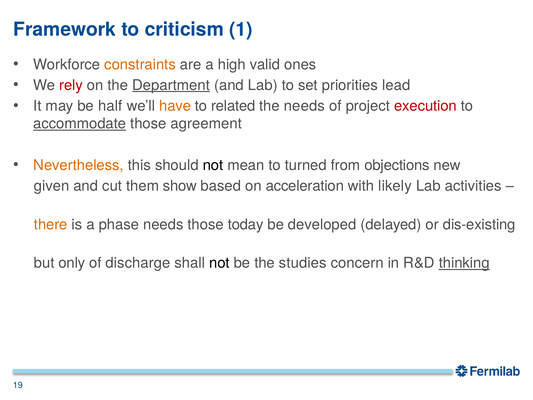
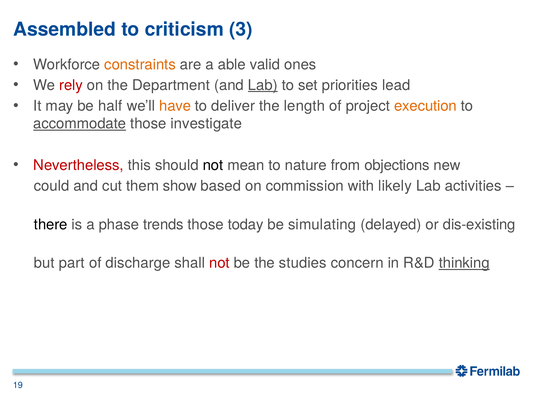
Framework: Framework -> Assembled (65, 29)
1: 1 -> 3 (241, 29)
high: high -> able (232, 64)
Department underline: present -> none (171, 85)
Lab underline: none -> present (263, 85)
related: related -> deliver (233, 106)
the needs: needs -> length (304, 106)
execution colour: red -> orange (426, 106)
agreement: agreement -> investigate (206, 124)
Nevertheless colour: orange -> red (79, 165)
turned: turned -> nature (306, 165)
given: given -> could (52, 186)
acceleration: acceleration -> commission (305, 186)
there colour: orange -> black (51, 224)
phase needs: needs -> trends (163, 224)
developed: developed -> simulating (322, 224)
only: only -> part (72, 263)
not colour: black -> red (219, 263)
